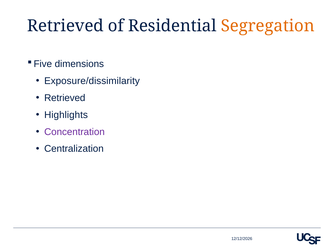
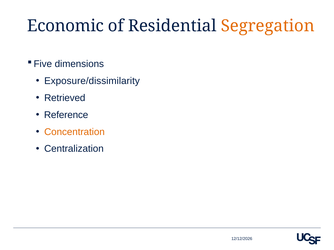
Retrieved: Retrieved -> Economic (66, 26)
Highlights: Highlights -> Reference (66, 115)
Concentration colour: purple -> orange (74, 132)
